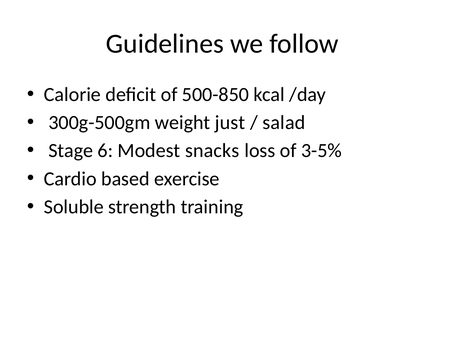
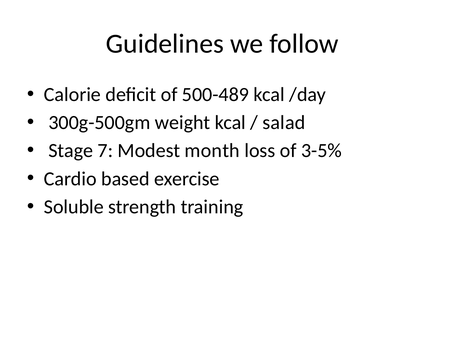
500-850: 500-850 -> 500-489 (216, 95)
weight just: just -> kcal (230, 123)
6: 6 -> 7 (105, 151)
snacks: snacks -> month (212, 151)
